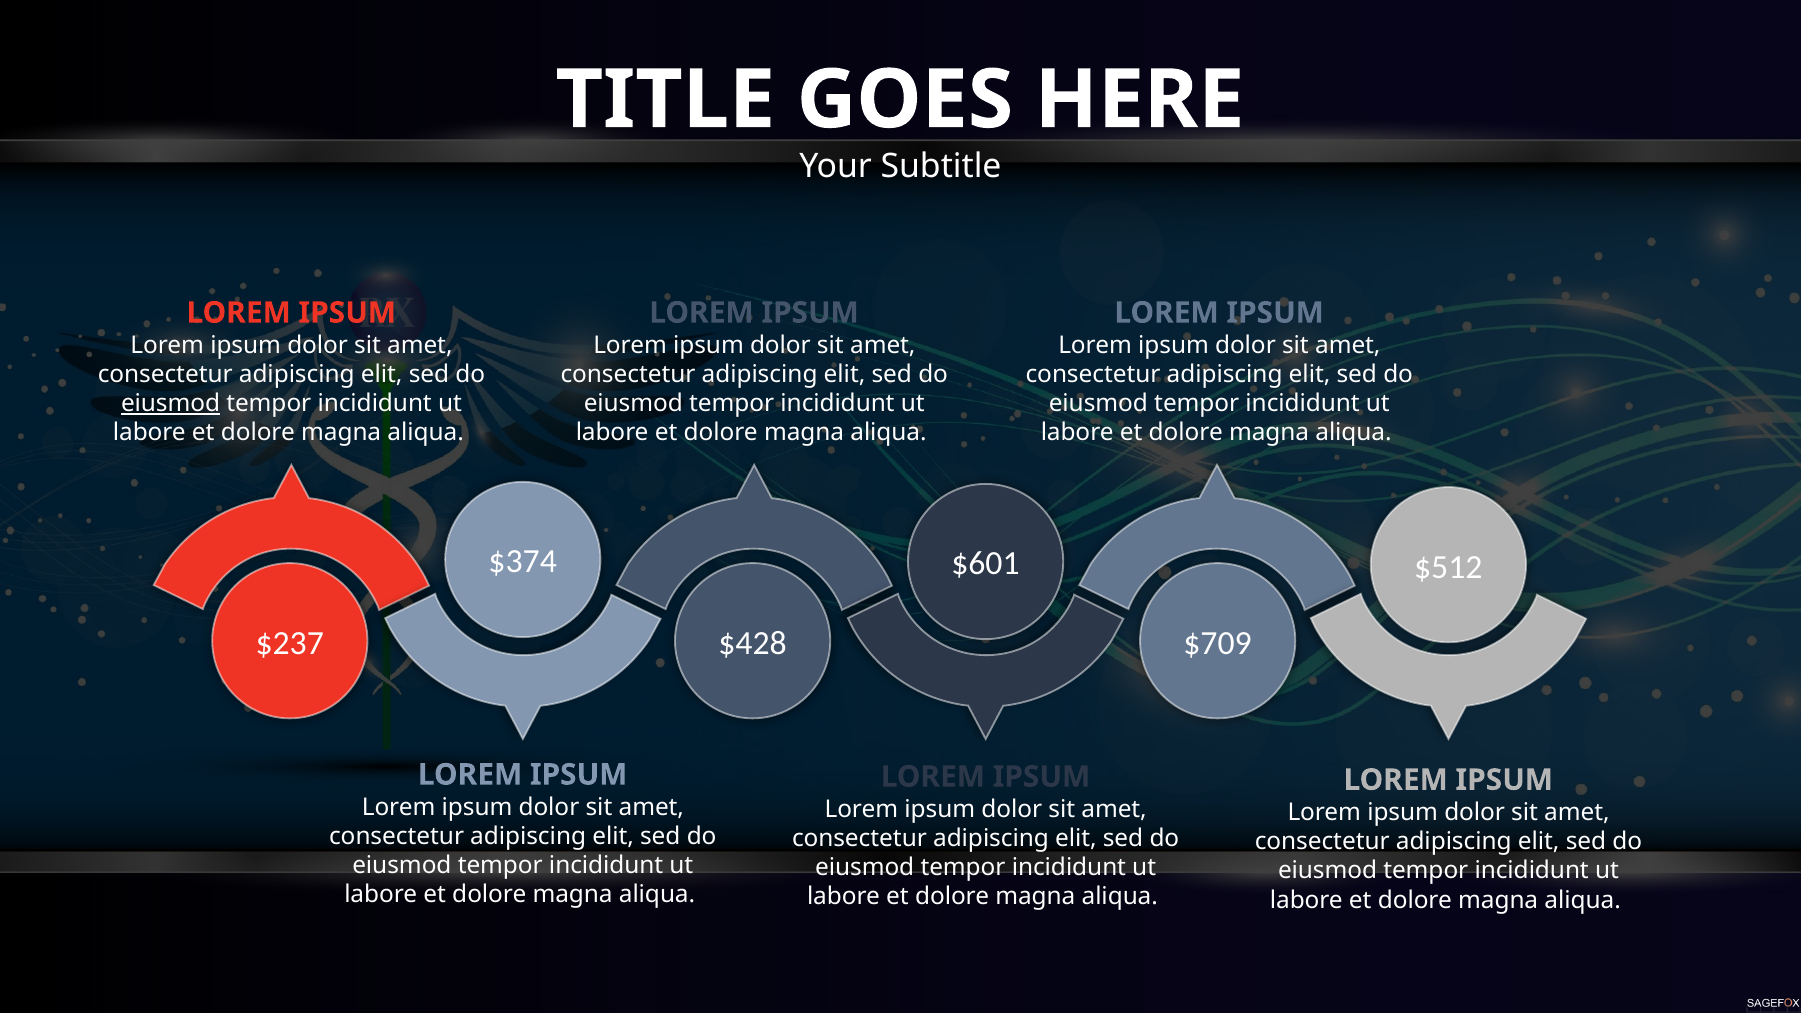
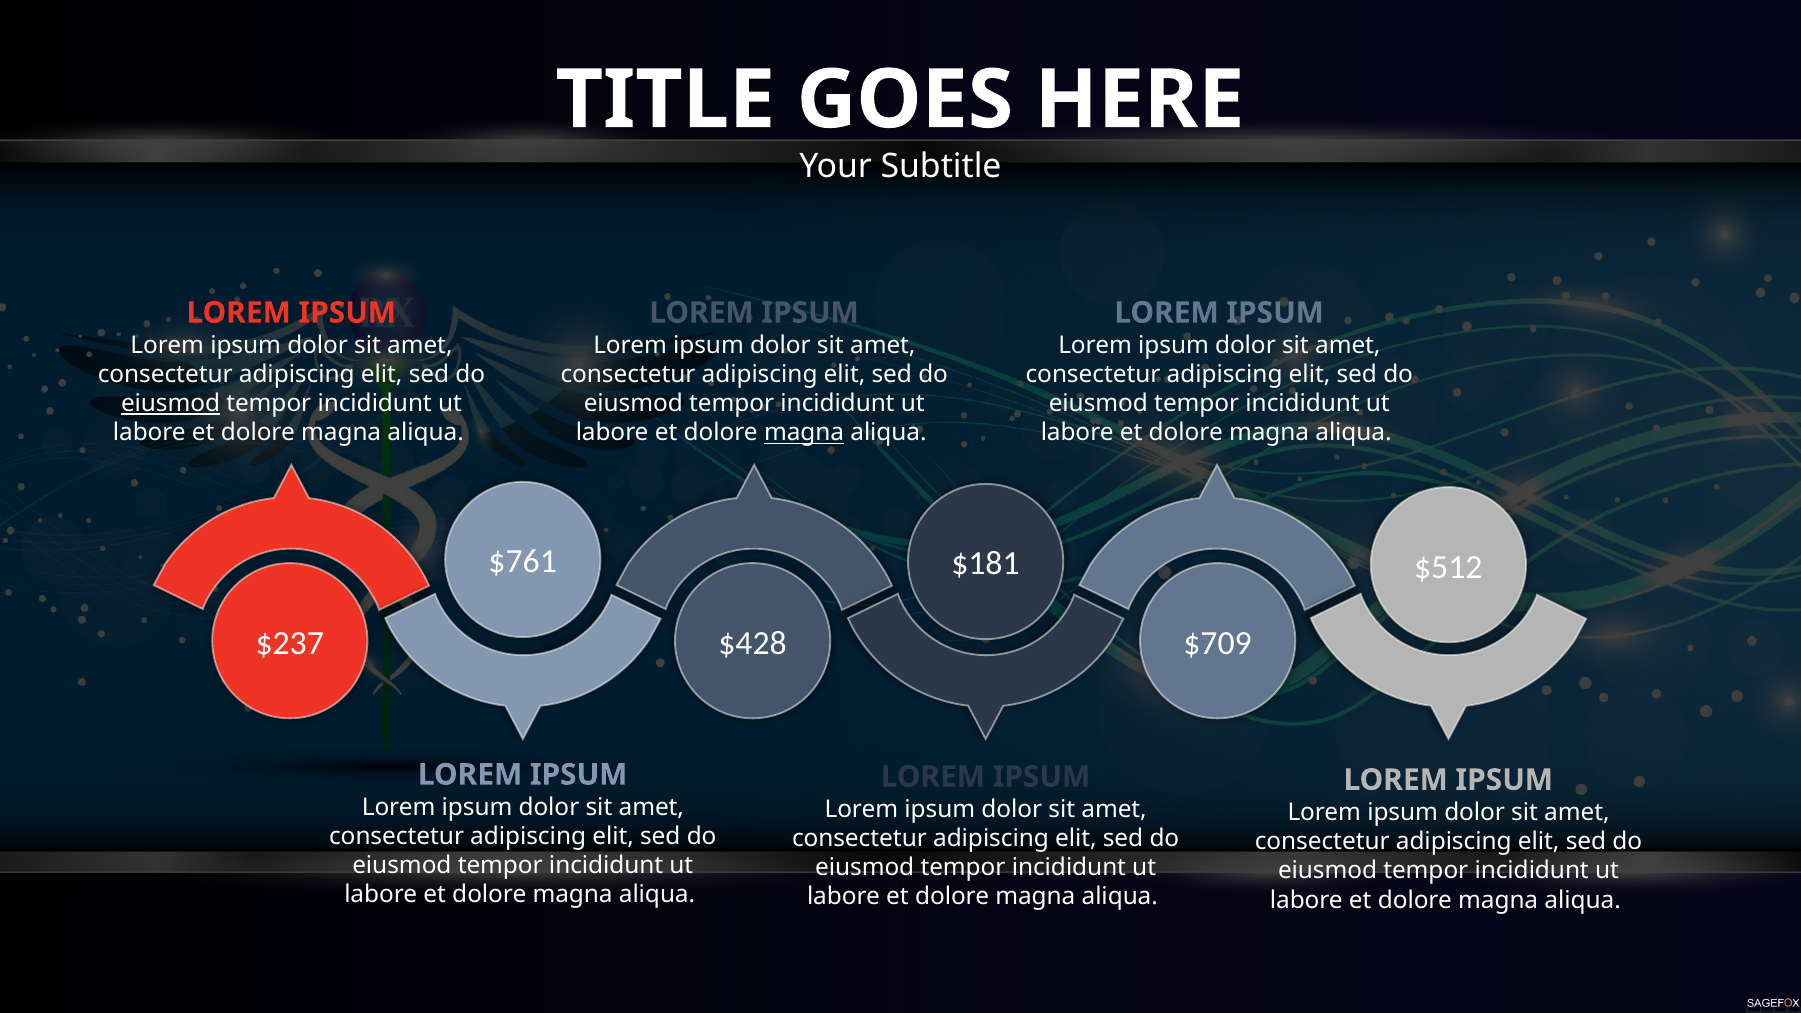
magna underline: none -> present (804, 433)
$374: $374 -> $761 (523, 562)
$601: $601 -> $181 (985, 564)
